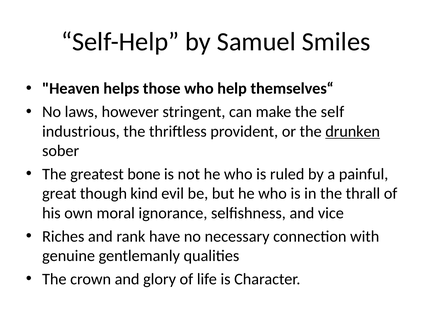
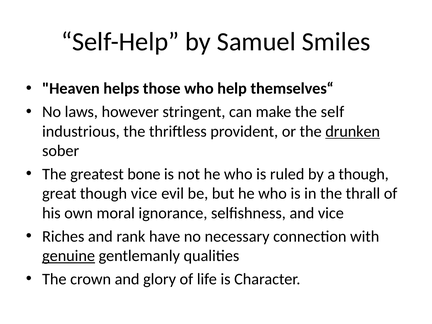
a painful: painful -> though (364, 174)
though kind: kind -> vice (144, 194)
genuine underline: none -> present (69, 256)
